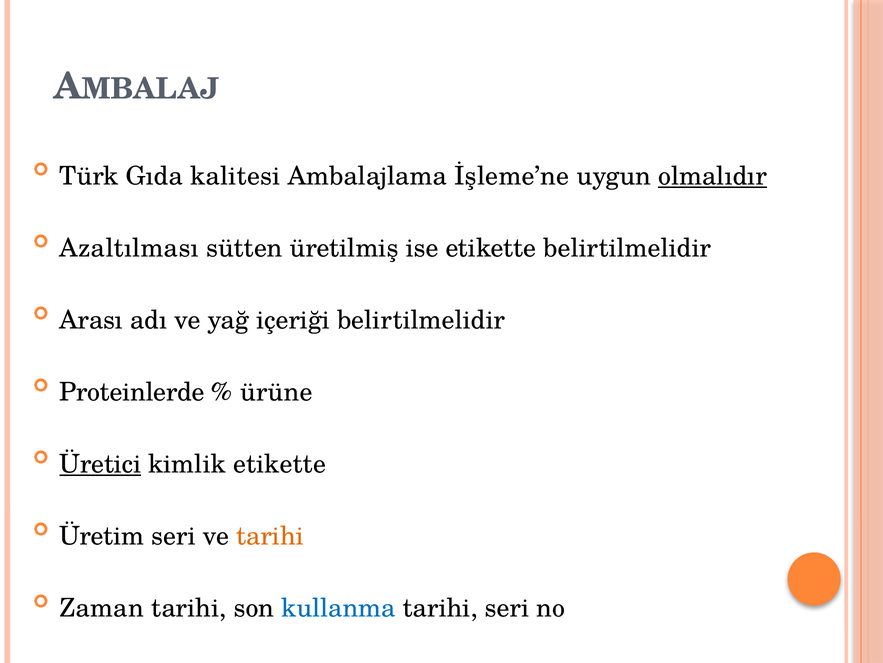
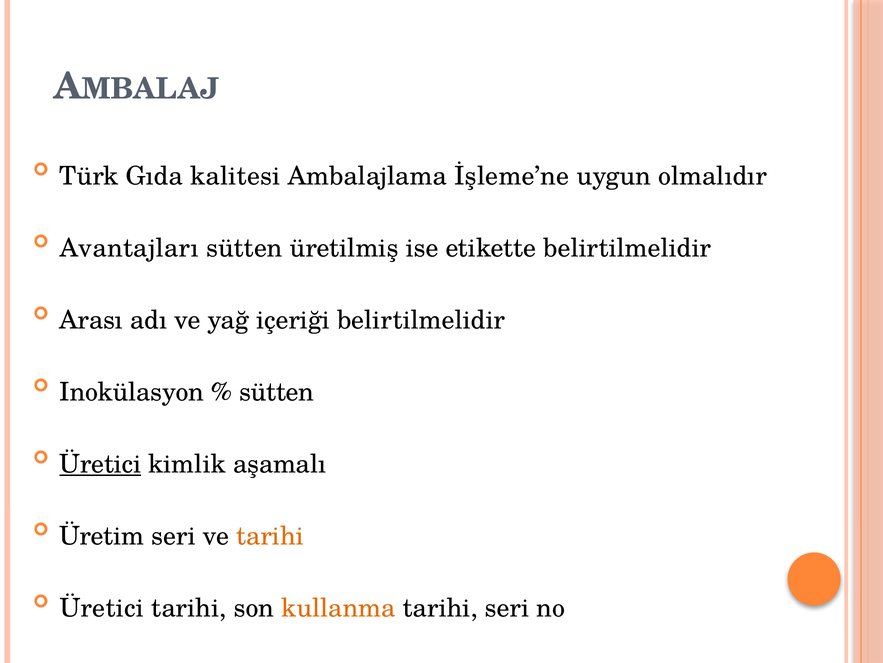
olmalıdır underline: present -> none (713, 176)
Azaltılması: Azaltılması -> Avantajları (129, 248)
Proteinlerde: Proteinlerde -> Inokülasyon (132, 392)
ürüne: ürüne -> sütten (277, 392)
kimlik etikette: etikette -> aşamalı (280, 464)
Zaman: Zaman -> Üretici (102, 608)
kullanma colour: blue -> orange (338, 608)
